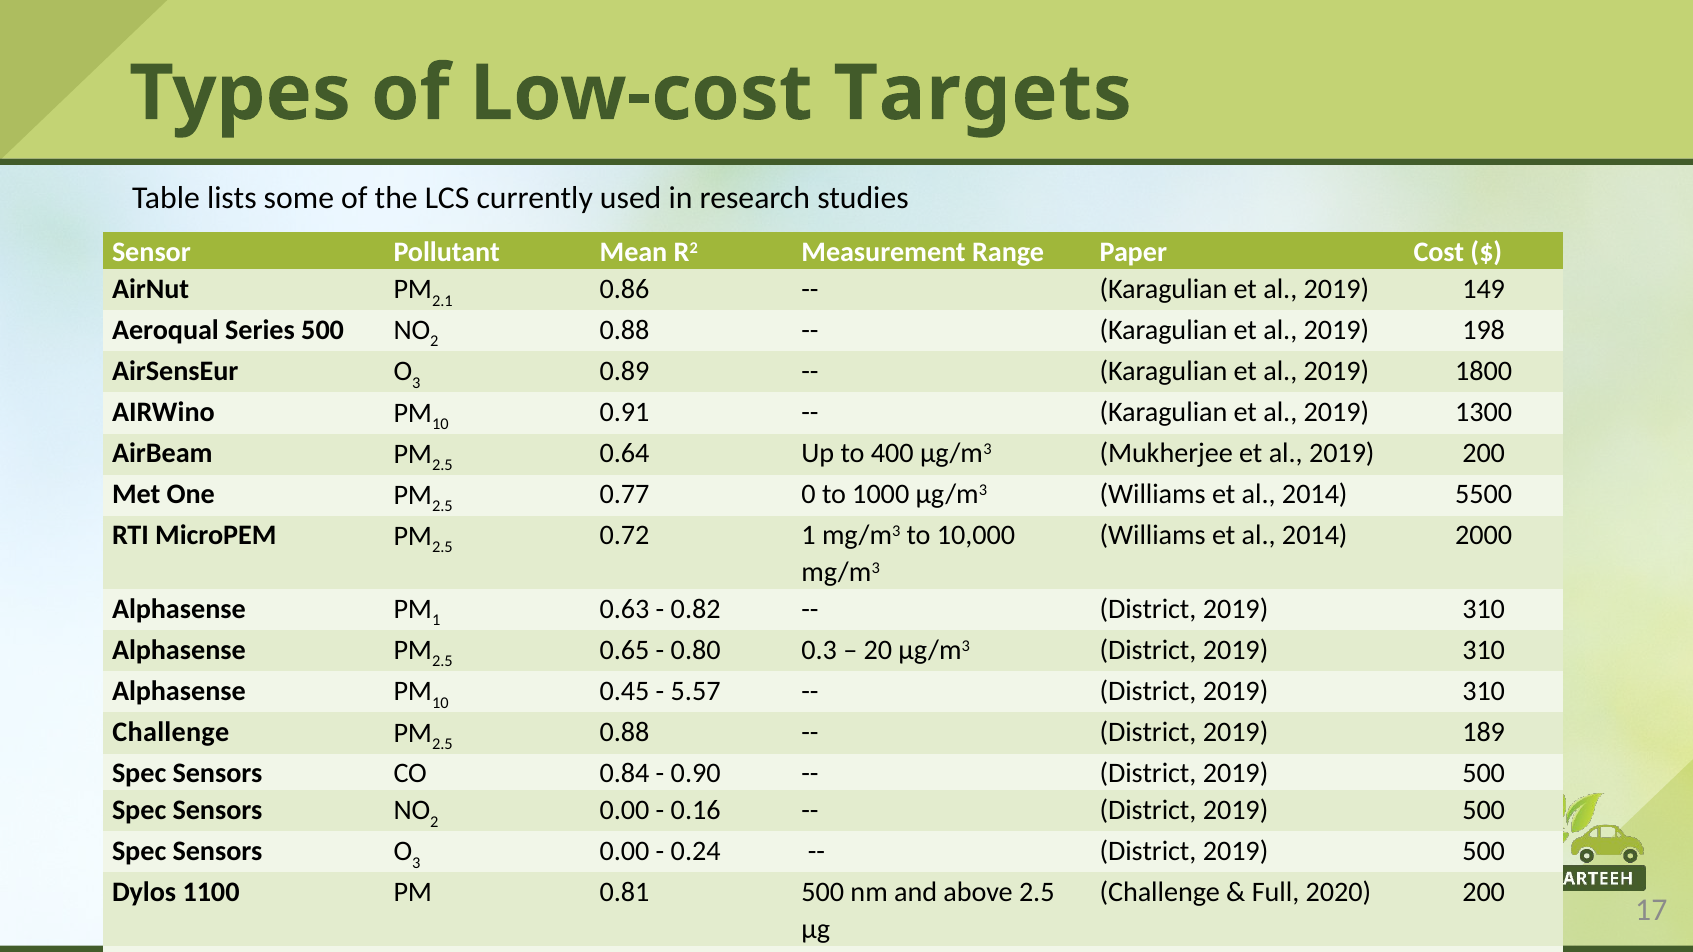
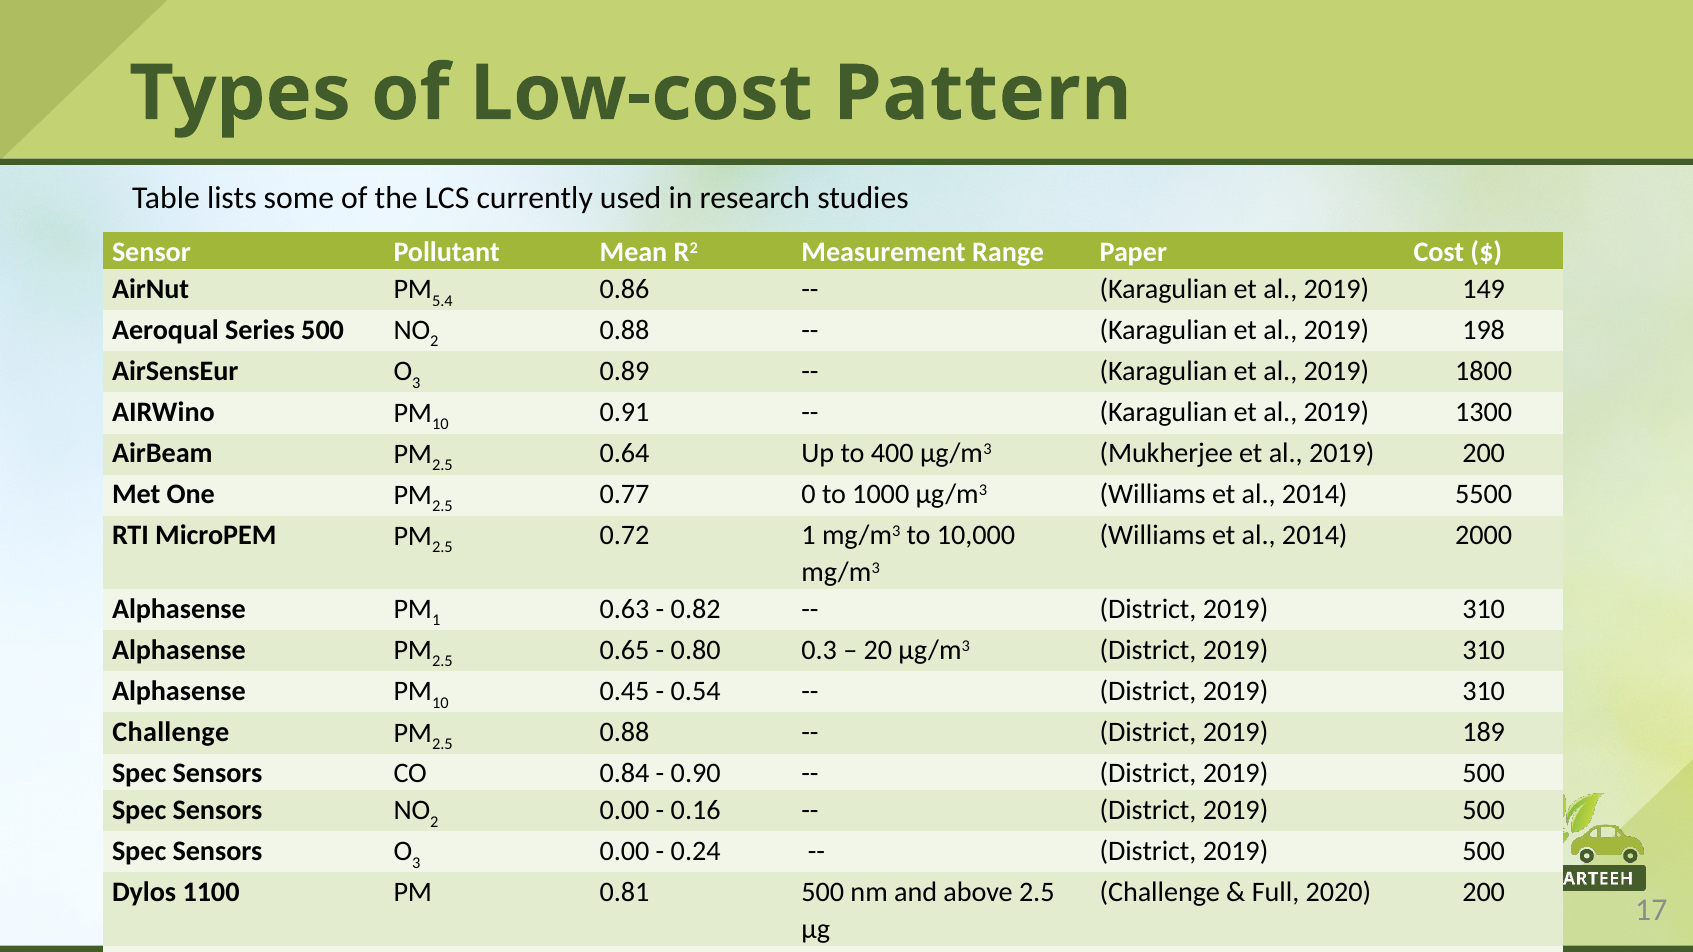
Targets: Targets -> Pattern (983, 94)
2.1: 2.1 -> 5.4 (442, 301)
5.57: 5.57 -> 0.54 (696, 692)
